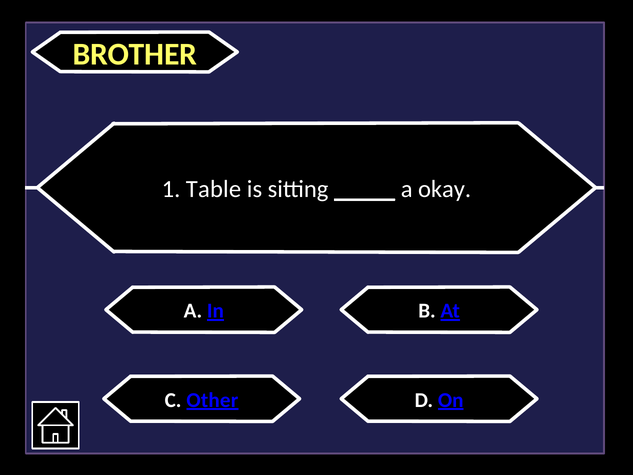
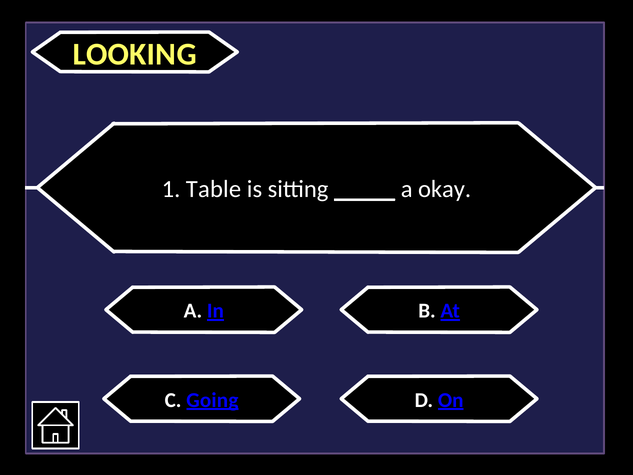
BROTHER: BROTHER -> LOOKING (135, 54)
Other: Other -> Going (212, 400)
